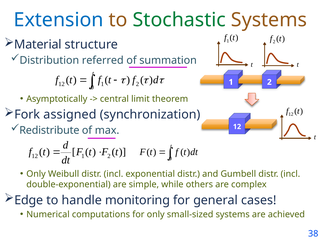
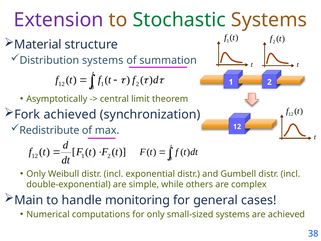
Extension colour: blue -> purple (59, 20)
Distribution referred: referred -> systems (103, 60)
Fork assigned: assigned -> achieved (70, 114)
Edge: Edge -> Main (29, 200)
